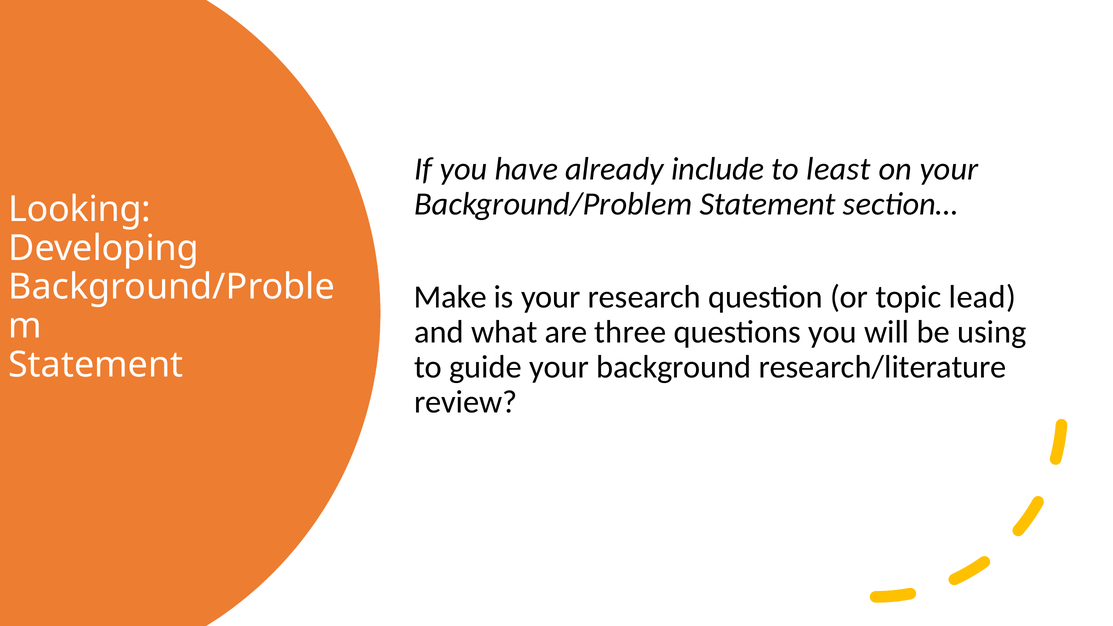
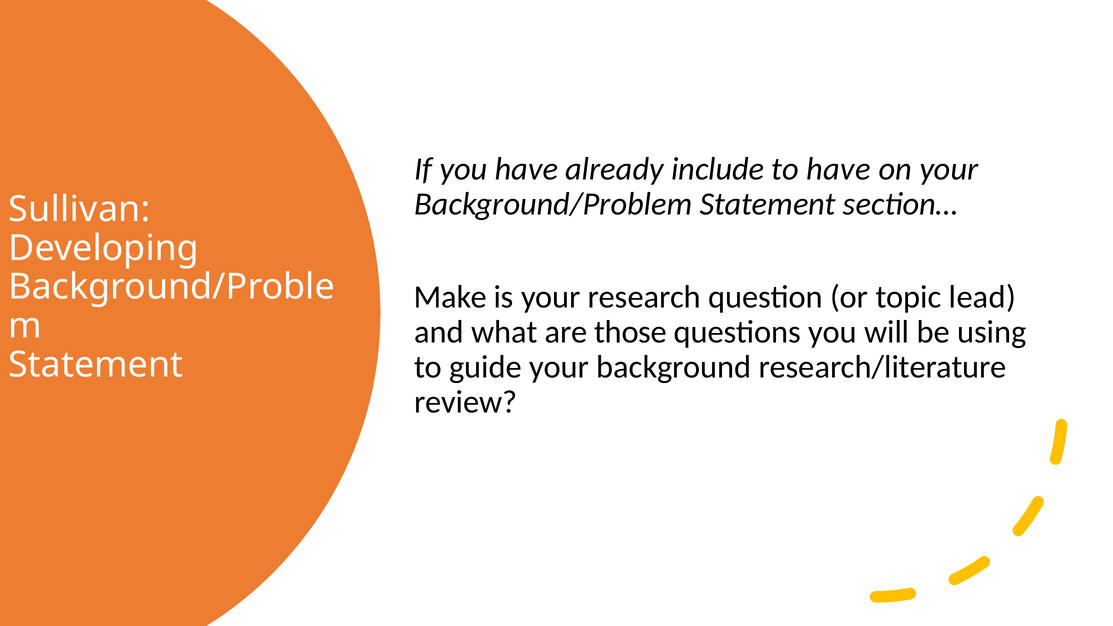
to least: least -> have (839, 169)
Looking: Looking -> Sullivan (79, 209)
three: three -> those (631, 332)
